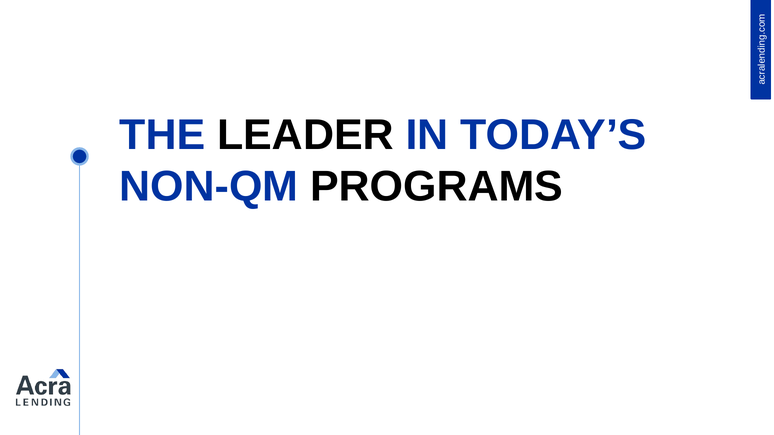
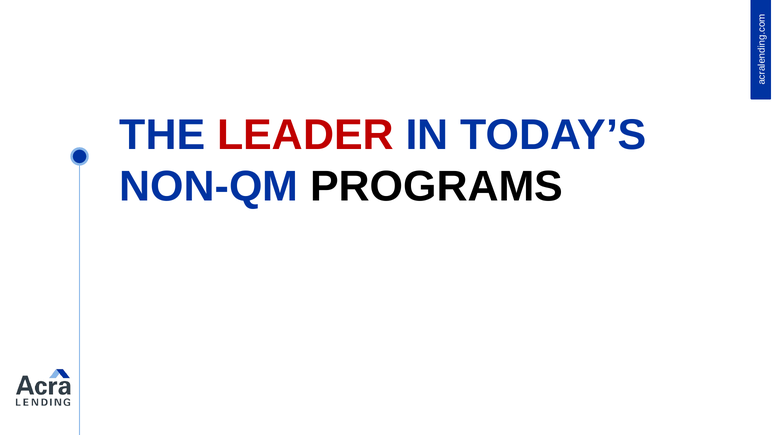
LEADER colour: black -> red (305, 135)
